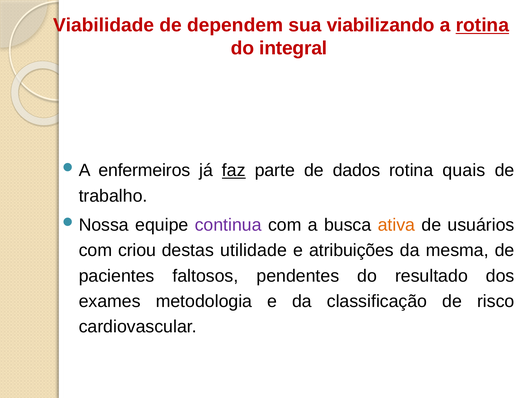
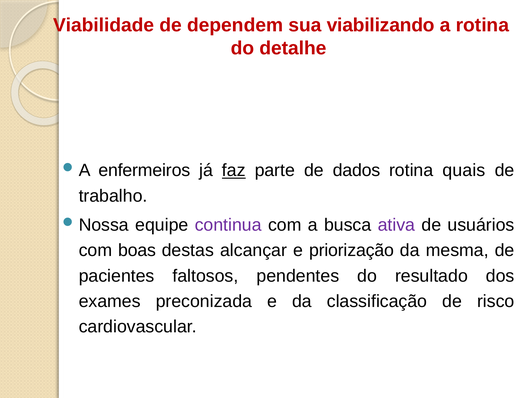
rotina underline: present -> none (482, 25)
integral: integral -> detalhe (293, 48)
ativa colour: orange -> purple (396, 225)
criou: criou -> boas (137, 251)
utilidade: utilidade -> alcançar (254, 251)
atribuições: atribuições -> priorização (352, 251)
metodologia: metodologia -> preconizada (204, 302)
